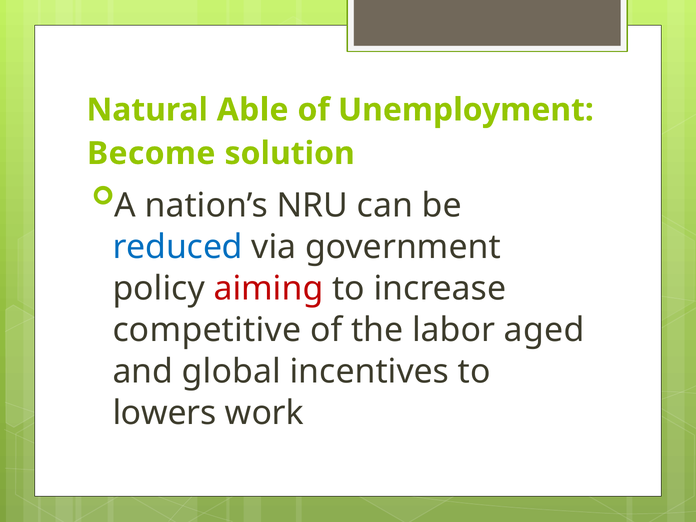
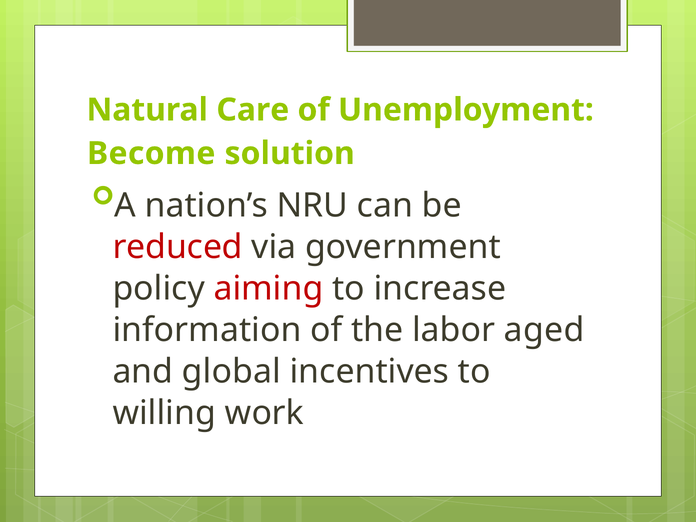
Able: Able -> Care (253, 110)
reduced colour: blue -> red (178, 247)
competitive: competitive -> information (207, 330)
lowers: lowers -> willing (164, 413)
